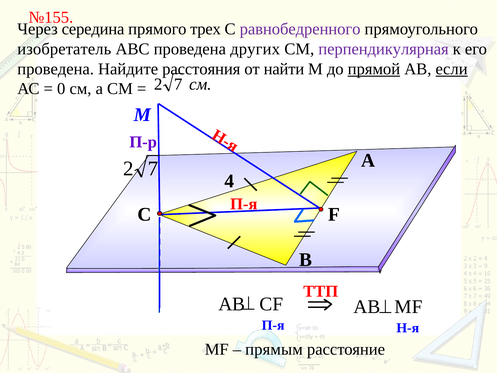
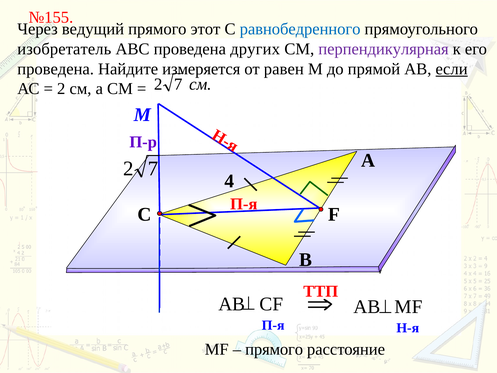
середина: середина -> ведущий (93, 29)
трех: трех -> этот (205, 29)
равнобедренного colour: purple -> blue (300, 29)
расстояния: расстояния -> измеряется (201, 69)
найти: найти -> равен (284, 69)
прямой underline: present -> none (374, 69)
0: 0 -> 2 (61, 89)
прямым: прямым -> прямого (274, 349)
